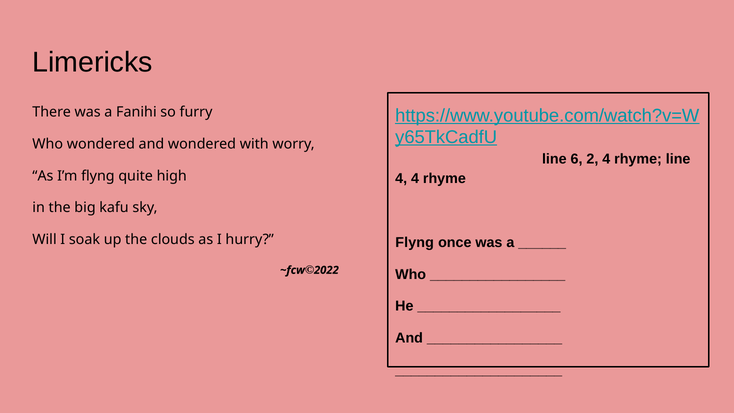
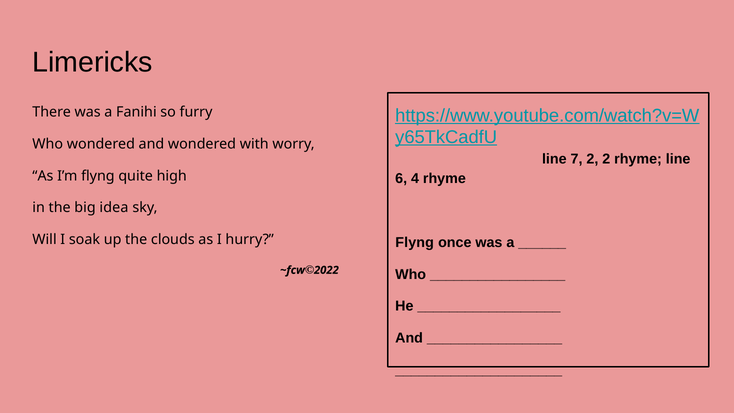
6: 6 -> 7 (577, 159)
2 4: 4 -> 2 (606, 159)
4: 4 -> 6 (401, 179)
kafu: kafu -> idea (114, 208)
